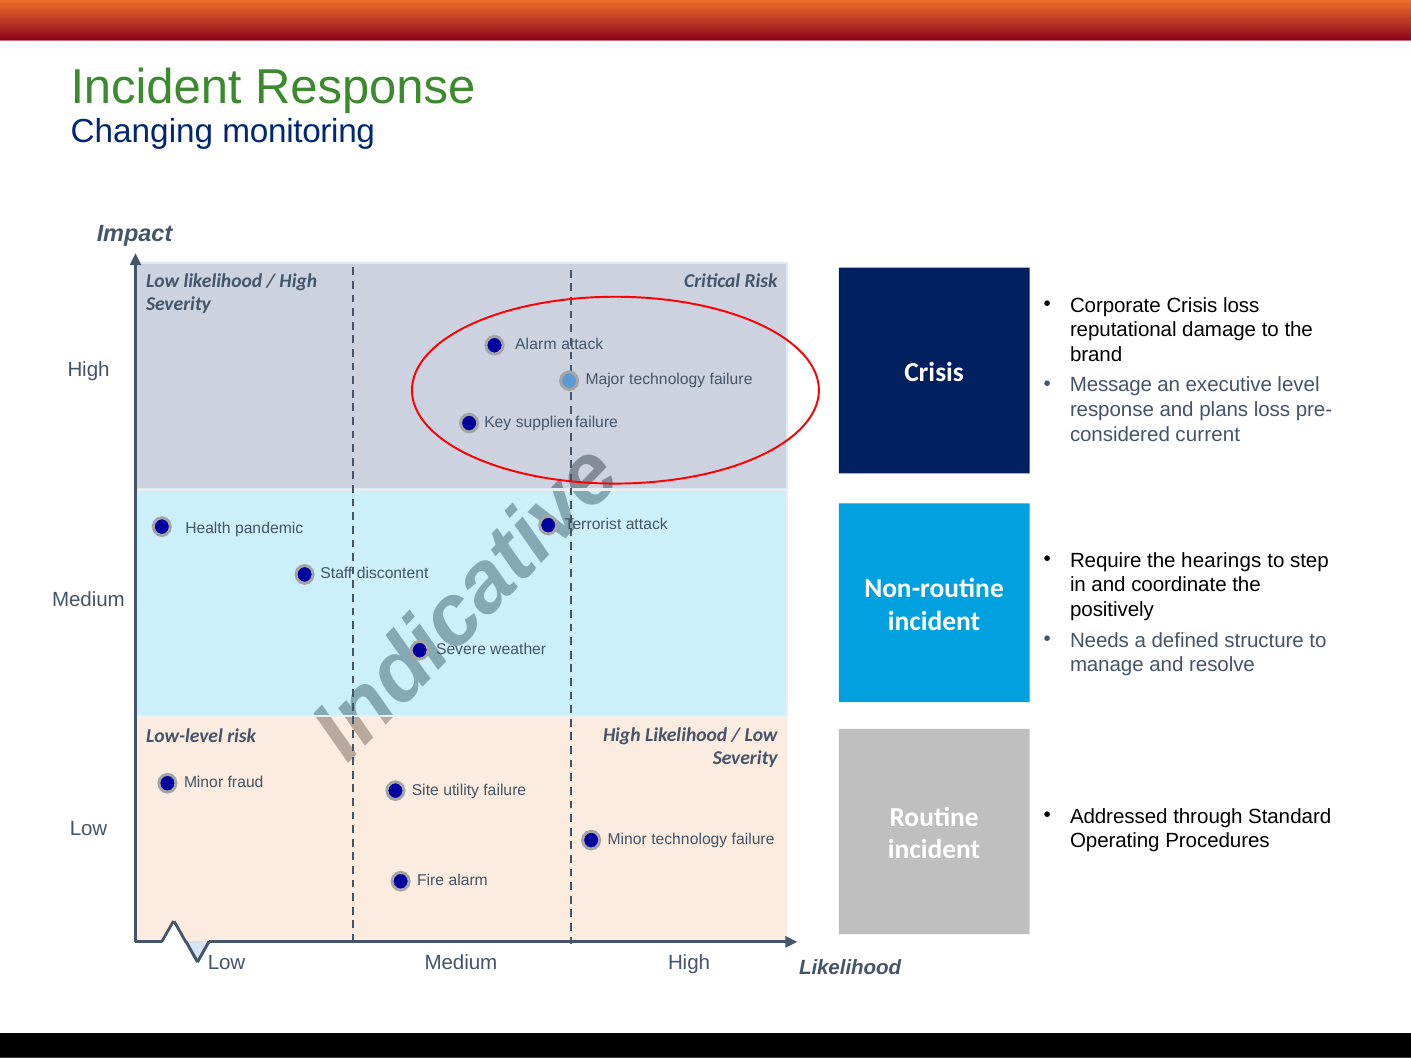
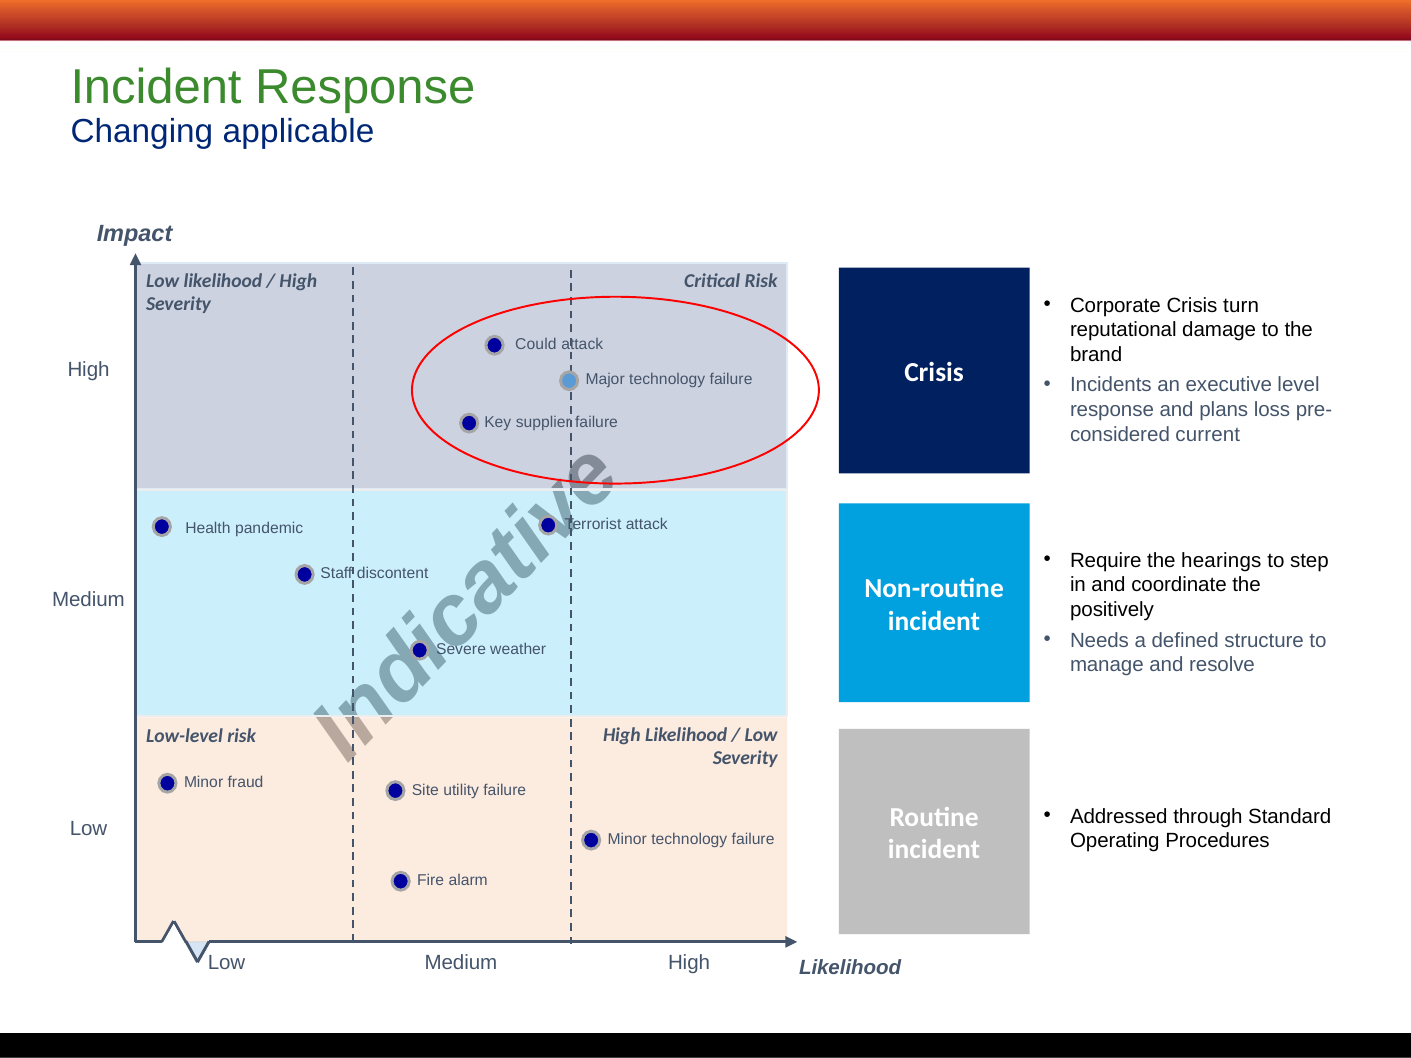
monitoring: monitoring -> applicable (298, 132)
Crisis loss: loss -> turn (1241, 305)
Alarm: Alarm -> Could (536, 345)
Message: Message -> Incidents (1111, 385)
